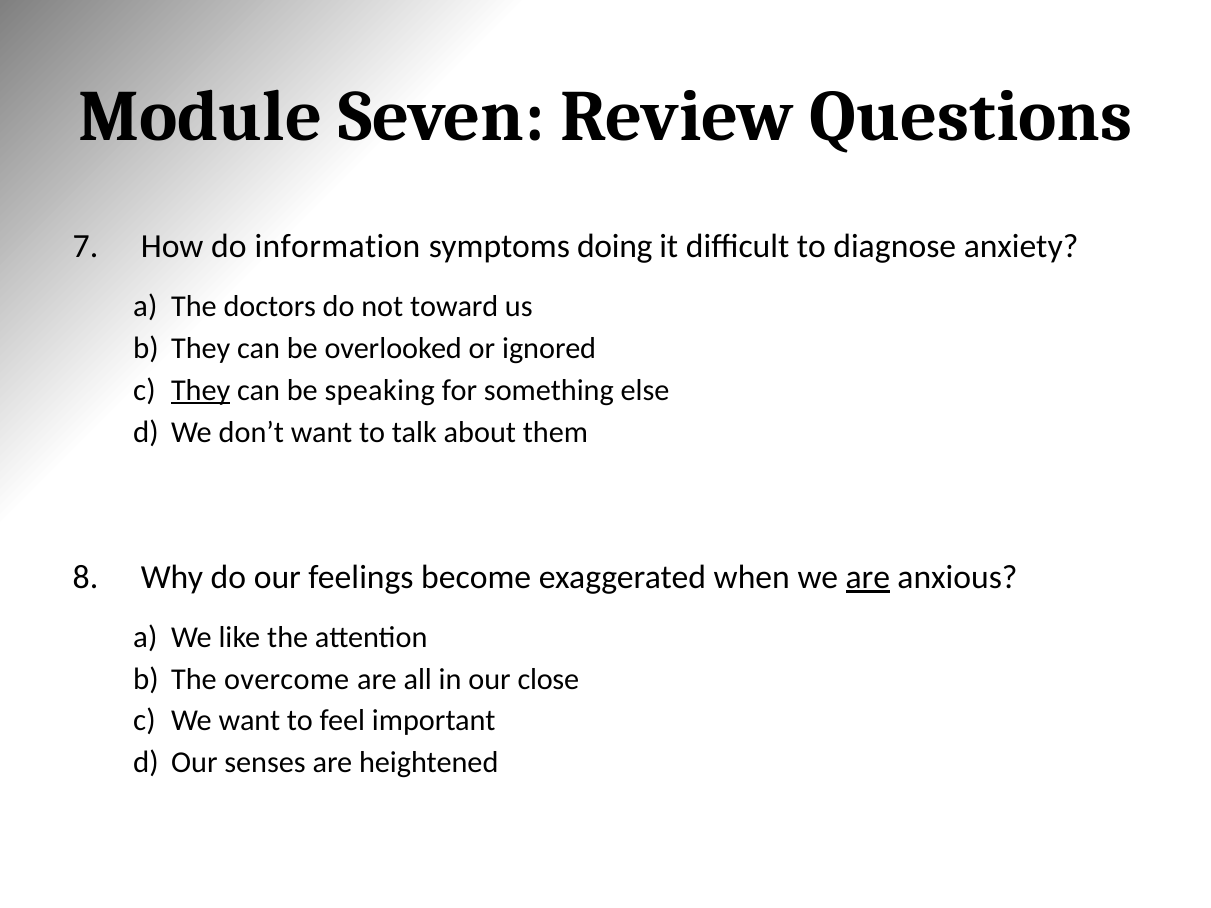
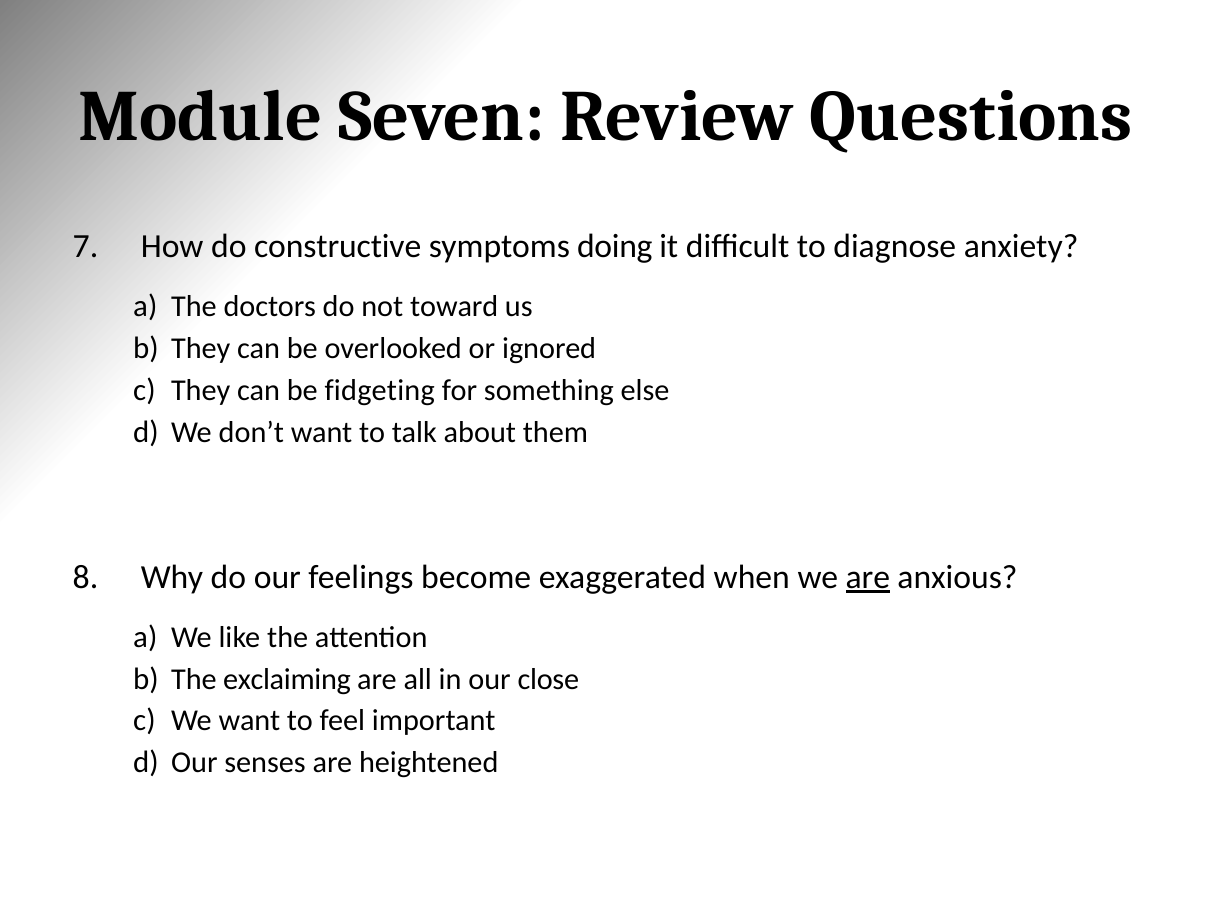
information: information -> constructive (338, 247)
They underline: present -> none (201, 390)
speaking: speaking -> fidgeting (380, 390)
overcome: overcome -> exclaiming (287, 679)
